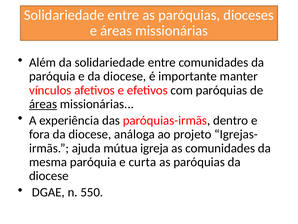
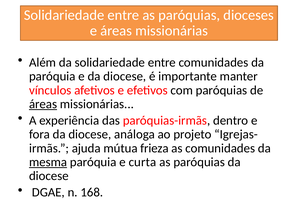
igreja: igreja -> frieza (155, 148)
mesma underline: none -> present (48, 162)
550: 550 -> 168 (92, 192)
